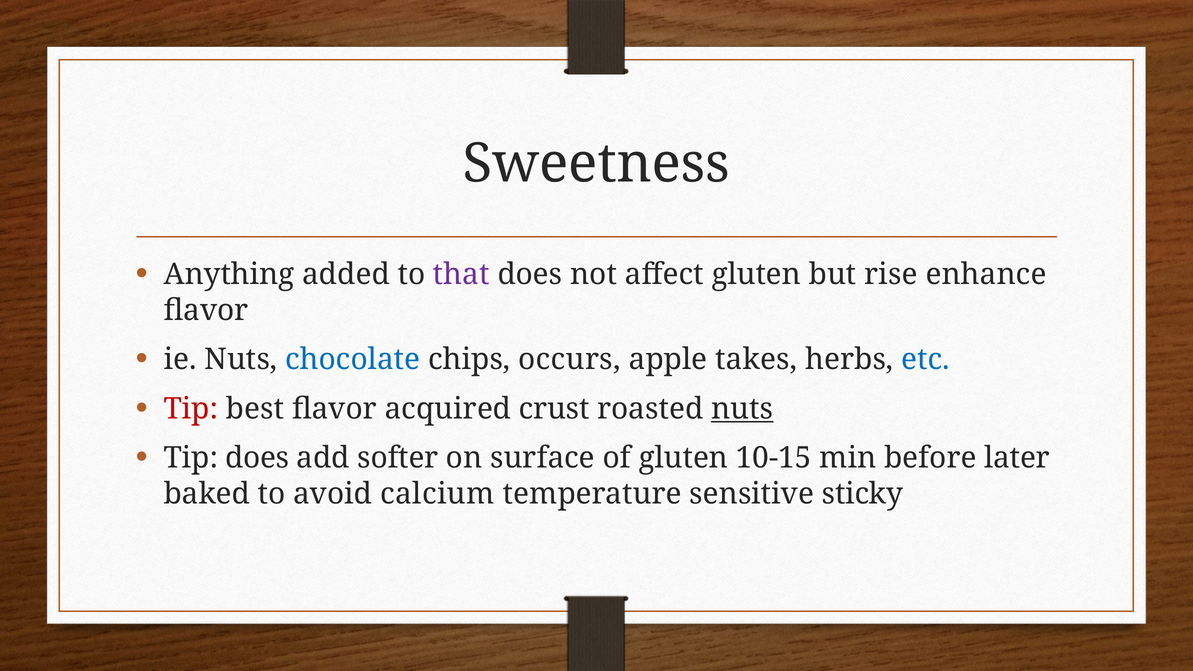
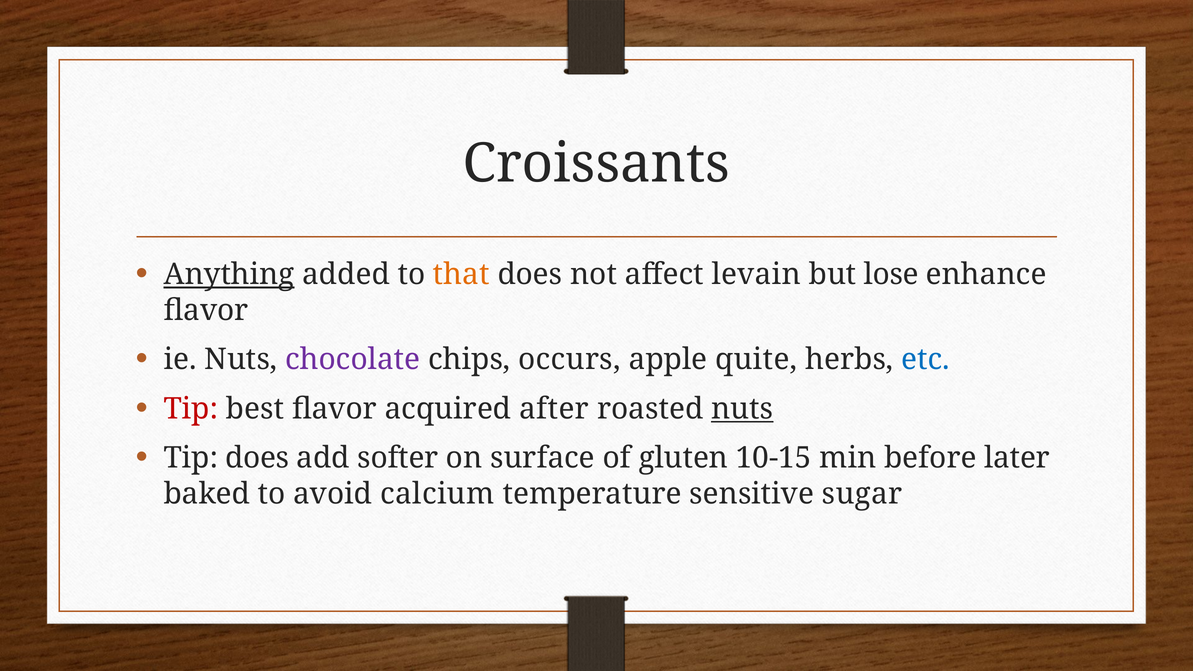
Sweetness: Sweetness -> Croissants (596, 164)
Anything underline: none -> present (229, 275)
that colour: purple -> orange (461, 275)
affect gluten: gluten -> levain (756, 275)
rise: rise -> lose (891, 275)
chocolate colour: blue -> purple (353, 360)
takes: takes -> quite (756, 360)
crust: crust -> after (554, 409)
sticky: sticky -> sugar (862, 494)
